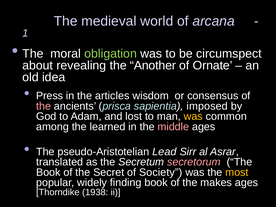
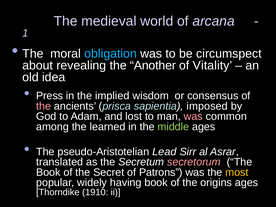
obligation colour: light green -> light blue (111, 54)
Ornate: Ornate -> Vitality (213, 65)
articles: articles -> implied (112, 96)
was colour: yellow -> pink (193, 116)
middle colour: pink -> light green (173, 127)
Society: Society -> Patrons (161, 172)
finding: finding -> having (126, 183)
makes: makes -> origins (216, 183)
1938: 1938 -> 1910 (95, 192)
